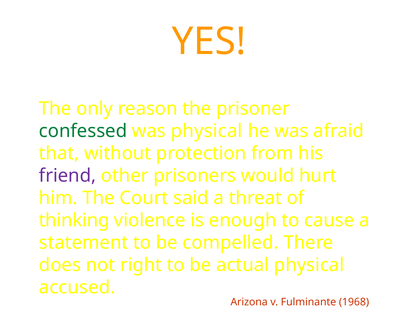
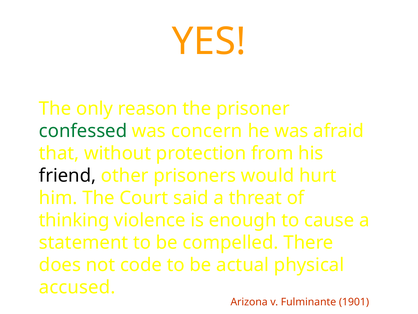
was physical: physical -> concern (207, 131)
friend colour: purple -> black (68, 175)
right: right -> code (141, 265)
1968: 1968 -> 1901 (354, 302)
